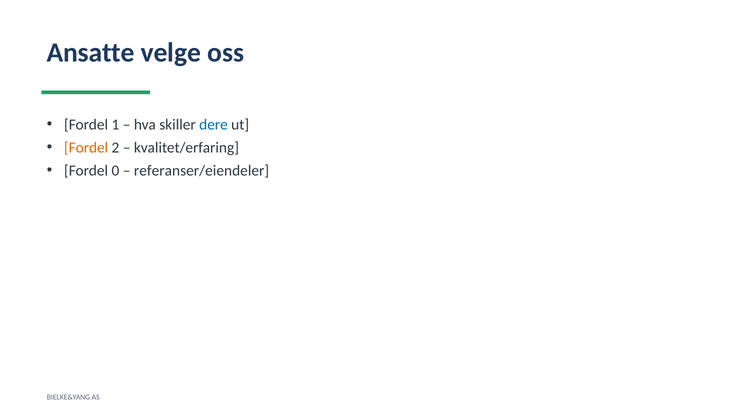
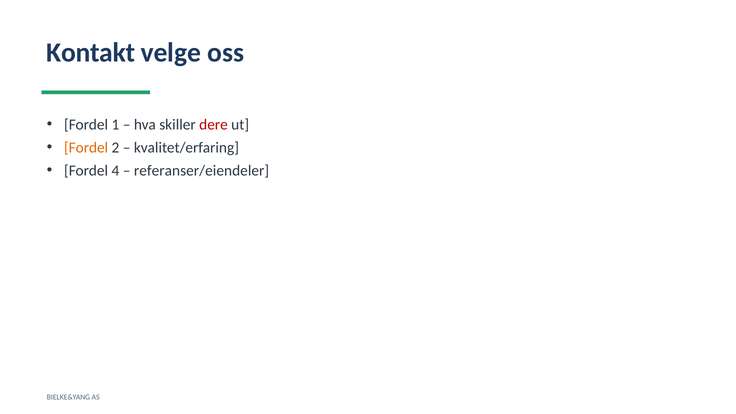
Ansatte: Ansatte -> Kontakt (91, 53)
dere colour: blue -> red (214, 125)
0: 0 -> 4 (115, 171)
